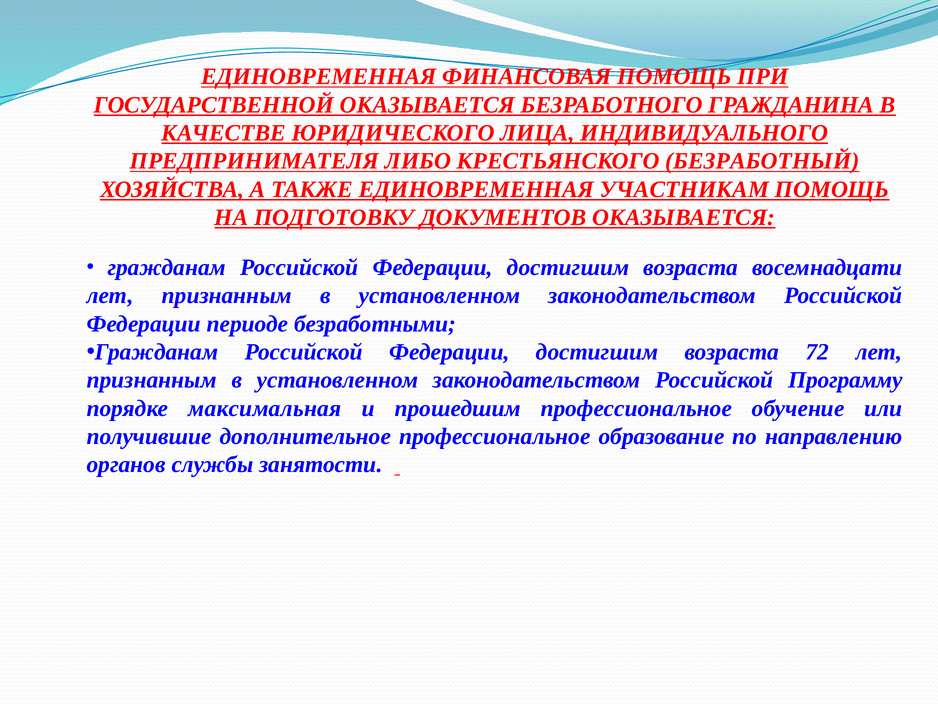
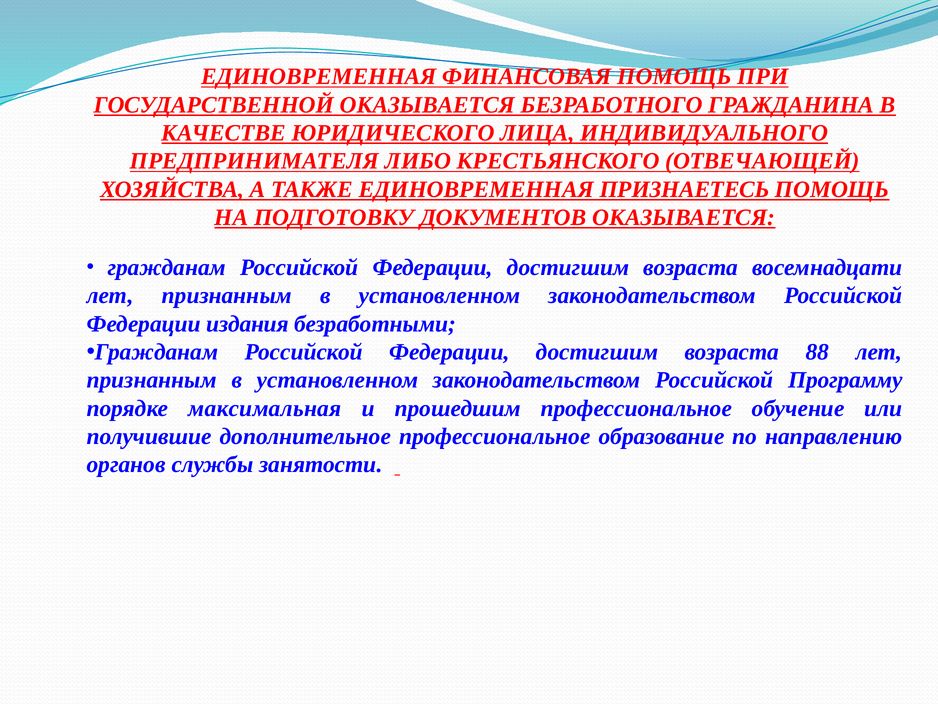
БЕЗРАБОТНЫЙ: БЕЗРАБОТНЫЙ -> ОТВЕЧАЮЩЕЙ (763, 161)
УЧАСТНИКАМ: УЧАСТНИКАМ -> ПРИЗНАЕТЕСЬ (685, 189)
периоде: периоде -> издания (248, 324)
72: 72 -> 88 (817, 352)
